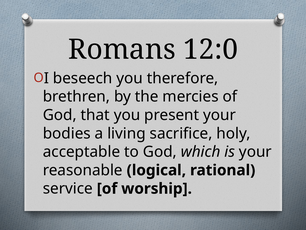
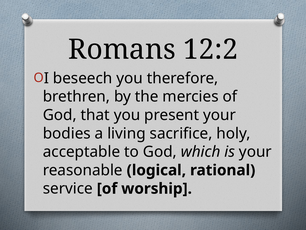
12:0: 12:0 -> 12:2 (211, 49)
